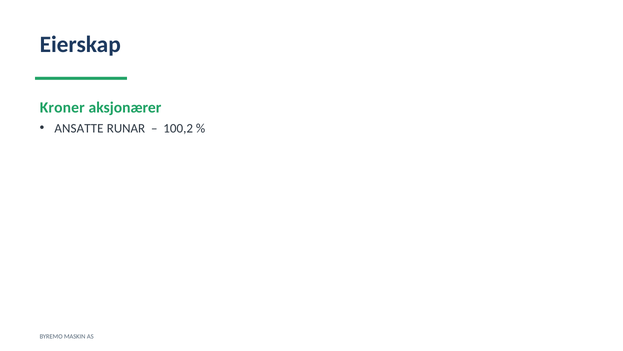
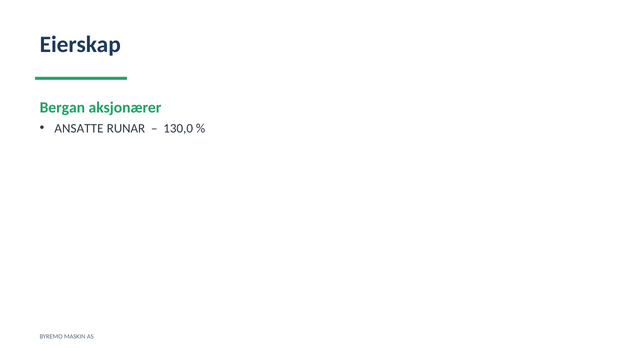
Kroner: Kroner -> Bergan (62, 107)
100,2: 100,2 -> 130,0 (178, 128)
